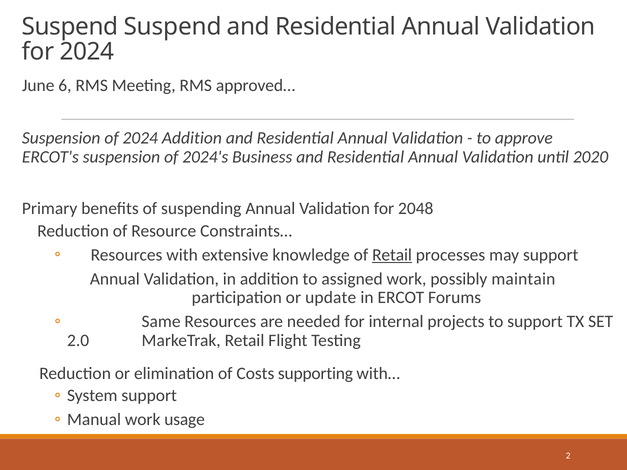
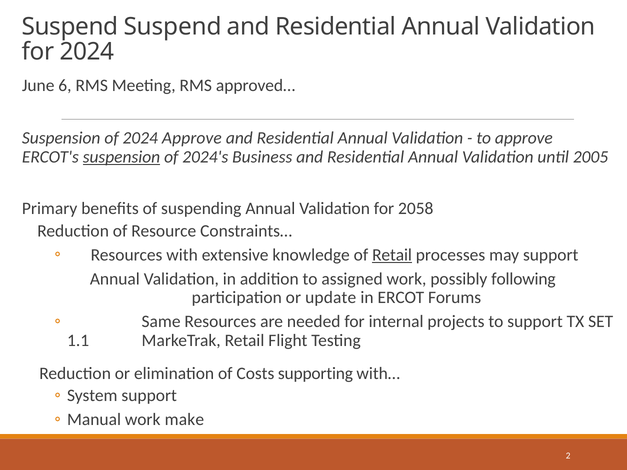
2024 Addition: Addition -> Approve (192, 138)
suspension underline: none -> present (121, 157)
2020: 2020 -> 2005 (591, 157)
2048: 2048 -> 2058 (416, 209)
maintain: maintain -> following (524, 279)
2.0: 2.0 -> 1.1 (78, 341)
usage: usage -> make (184, 420)
